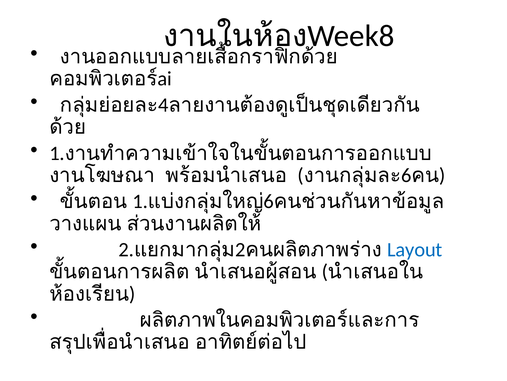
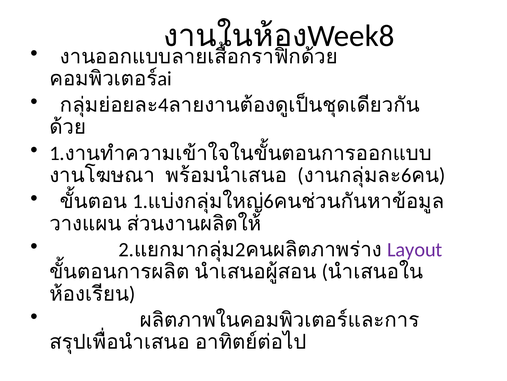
Layout colour: blue -> purple (415, 249)
